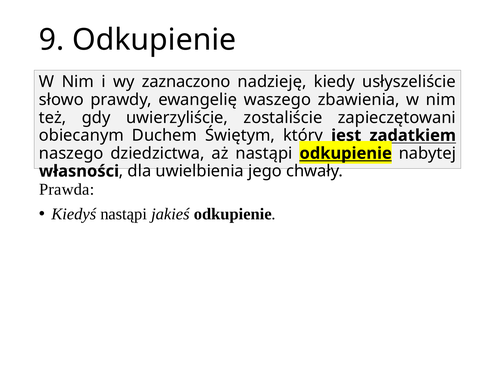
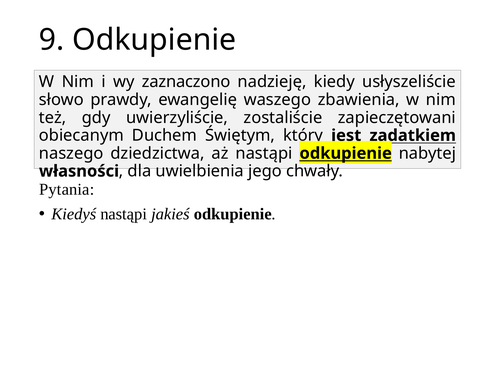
Prawda: Prawda -> Pytania (67, 190)
